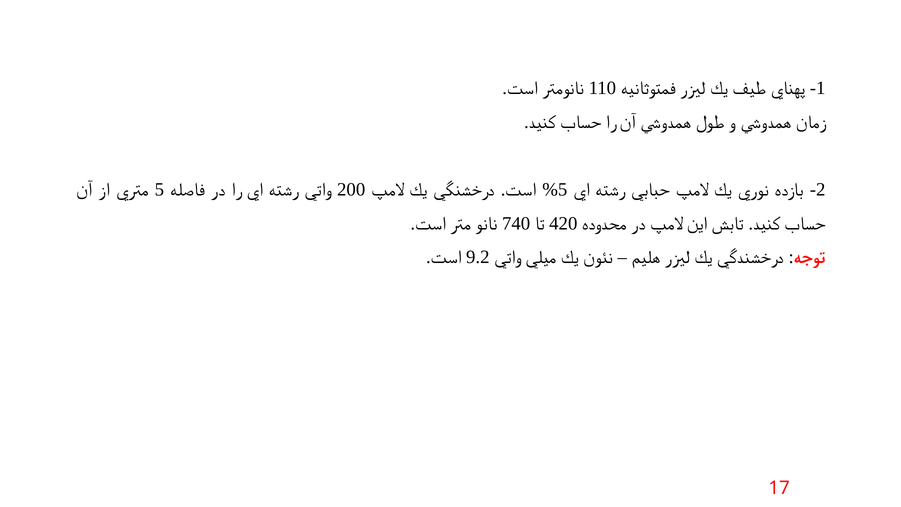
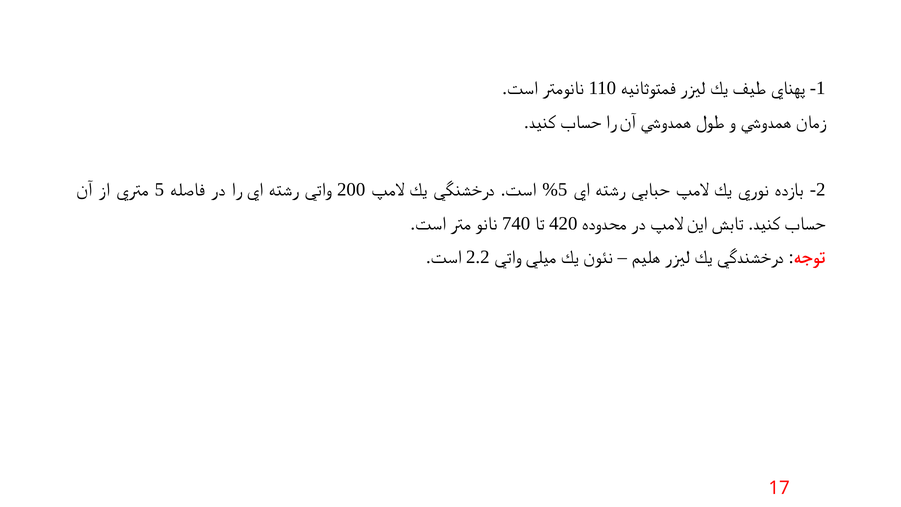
9.2: 9.2 -> 2.2 (478, 257)
